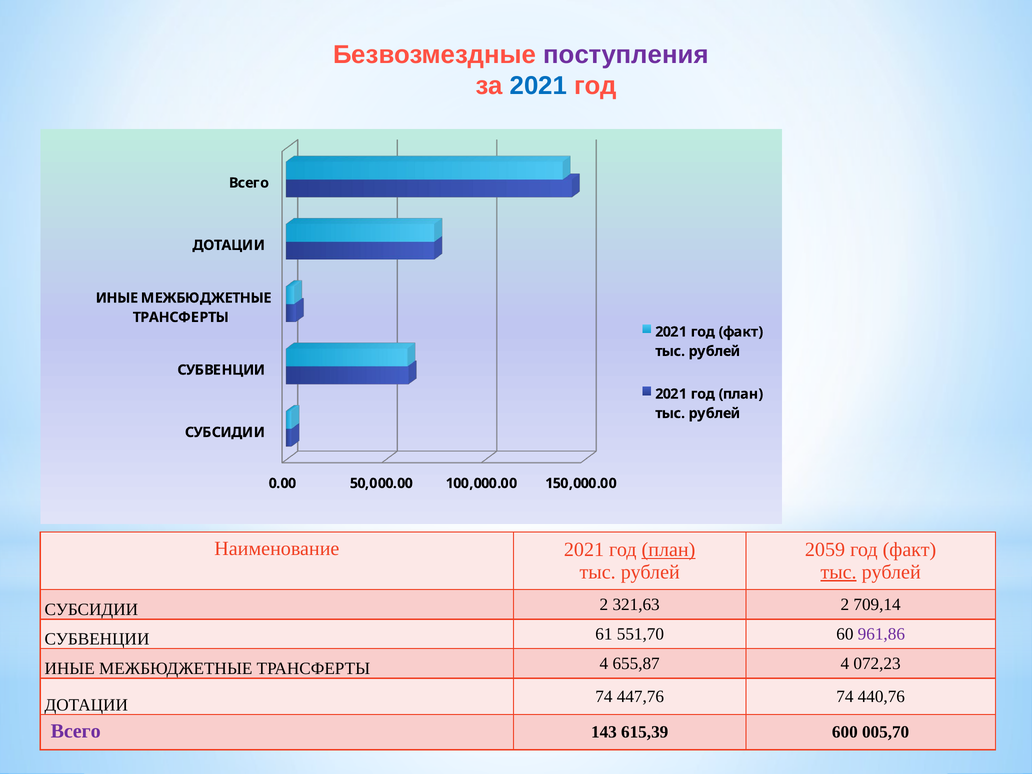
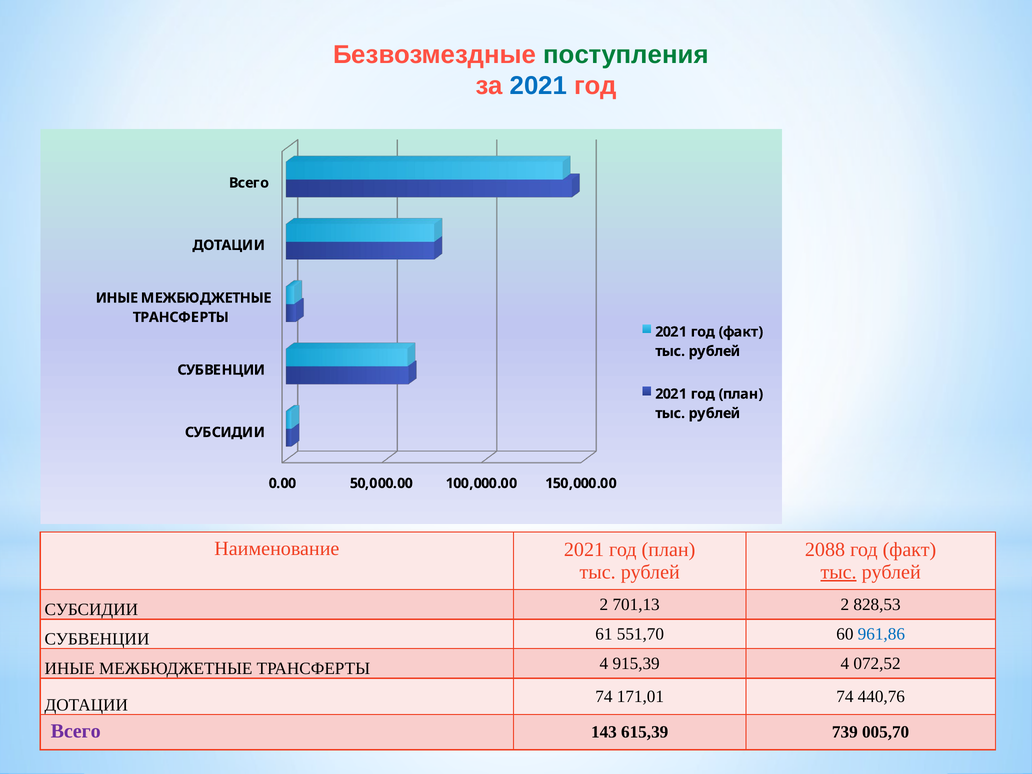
поступления colour: purple -> green (626, 55)
план underline: present -> none (668, 550)
2059: 2059 -> 2088 (825, 550)
321,63: 321,63 -> 701,13 (636, 604)
709,14: 709,14 -> 828,53 (877, 604)
961,86 colour: purple -> blue (881, 634)
655,87: 655,87 -> 915,39 (636, 663)
072,23: 072,23 -> 072,52 (877, 663)
447,76: 447,76 -> 171,01 (640, 696)
600: 600 -> 739 (845, 732)
